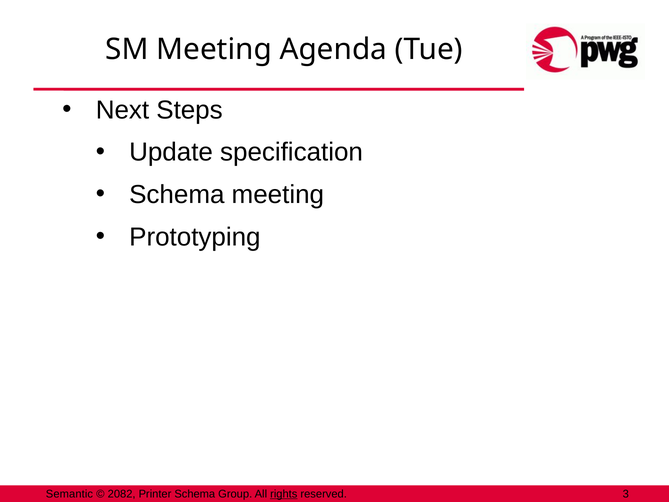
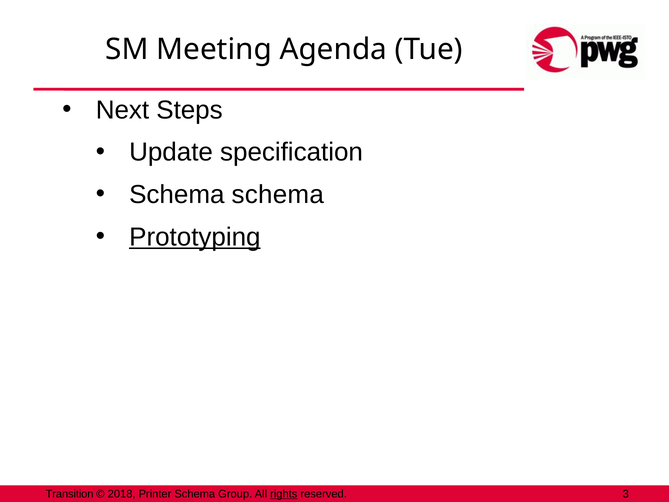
Schema meeting: meeting -> schema (278, 195)
Prototyping underline: none -> present (195, 237)
Semantic: Semantic -> Transition (70, 494)
2082: 2082 -> 2018 (122, 494)
